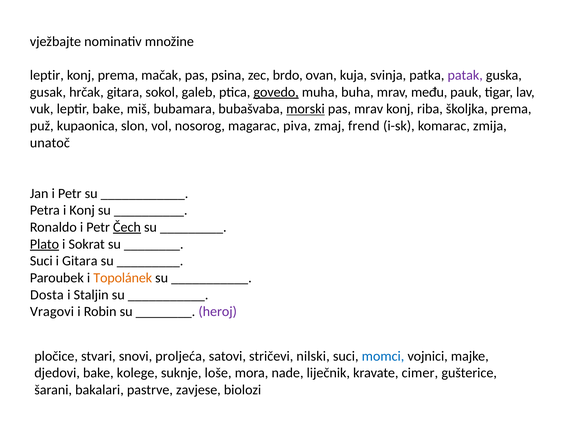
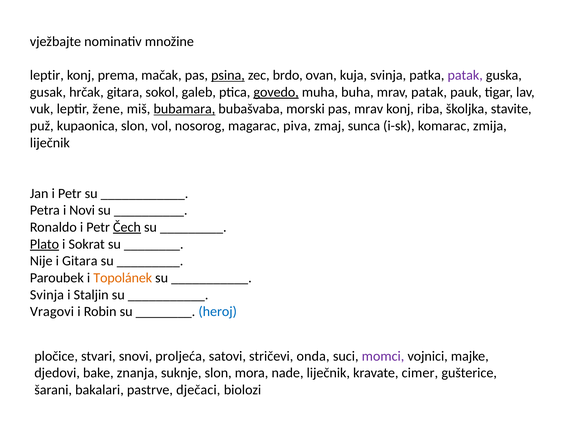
psina underline: none -> present (228, 75)
mrav među: među -> patak (429, 92)
leptir bake: bake -> žene (108, 109)
bubamara underline: none -> present (184, 109)
morski underline: present -> none (305, 109)
školjka prema: prema -> stavite (511, 109)
frend: frend -> sunca (364, 126)
unatoč: unatoč -> liječnik (50, 143)
i Konj: Konj -> Novi (82, 210)
Suci: Suci -> Nije (41, 261)
Dosta: Dosta -> Svinja (47, 295)
heroj colour: purple -> blue (218, 312)
nilski: nilski -> onda (313, 356)
momci colour: blue -> purple (383, 356)
kolege: kolege -> znanja (137, 373)
suknje loše: loše -> slon (218, 373)
zavjese: zavjese -> dječaci (198, 390)
